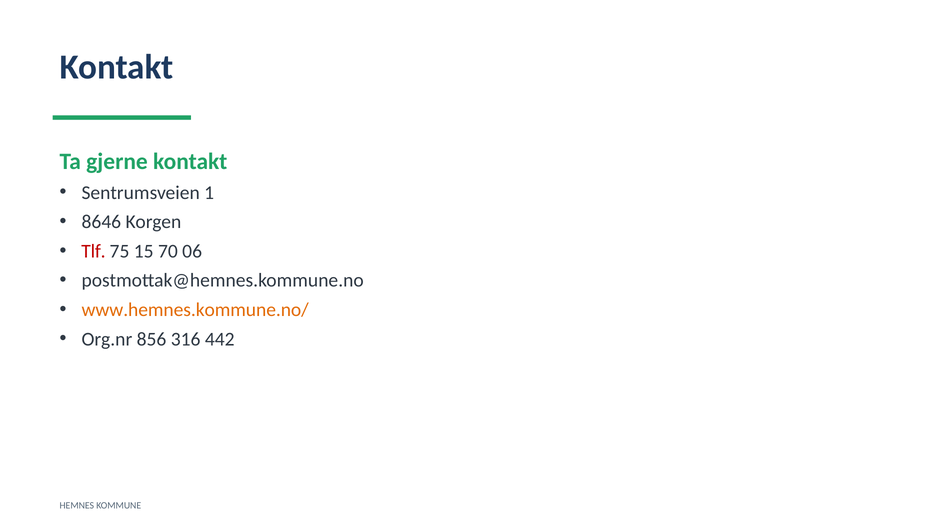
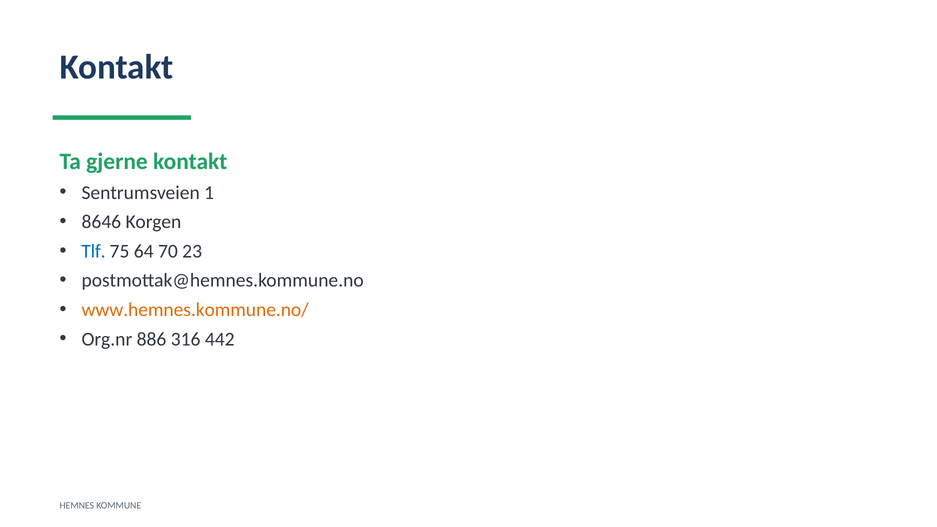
Tlf colour: red -> blue (93, 251)
15: 15 -> 64 (144, 251)
06: 06 -> 23 (192, 251)
856: 856 -> 886 (151, 339)
